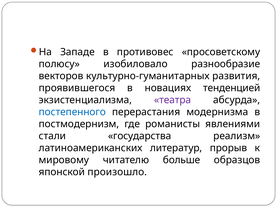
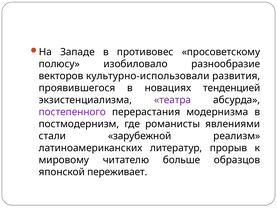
культурно-гуманитарных: культурно-гуманитарных -> культурно-использовали (148, 76)
постепенного colour: blue -> purple (72, 112)
государства: государства -> зарубежной (140, 136)
произошло: произошло -> переживает (117, 172)
